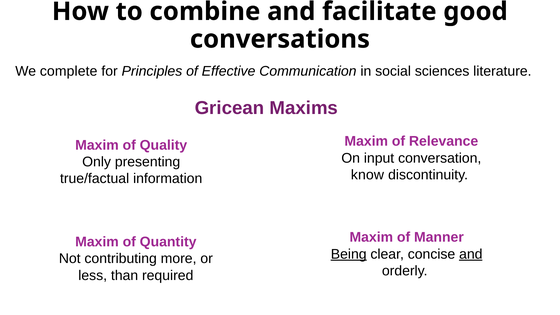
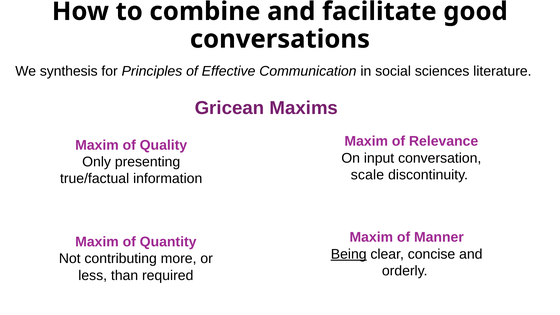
complete: complete -> synthesis (69, 71)
know: know -> scale (367, 175)
and underline: present -> none (471, 254)
